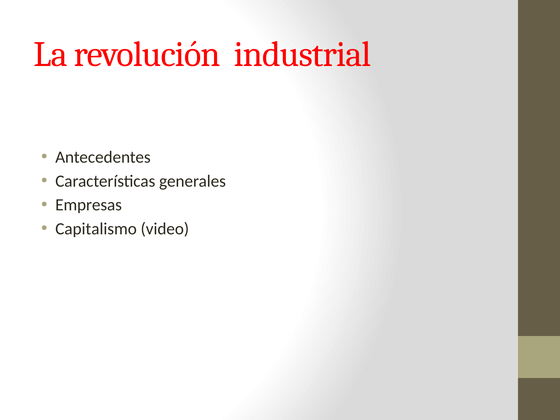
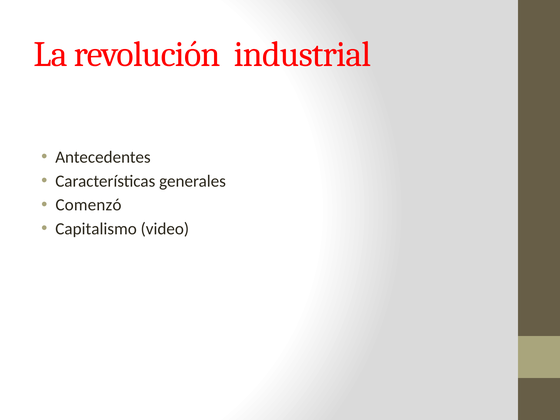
Empresas: Empresas -> Comenzó (88, 205)
